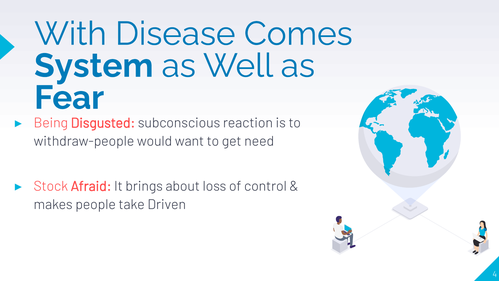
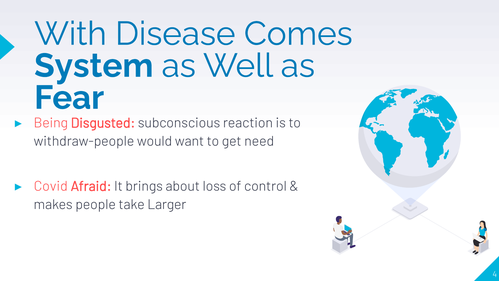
Stock: Stock -> Covid (51, 186)
Driven: Driven -> Larger (167, 204)
